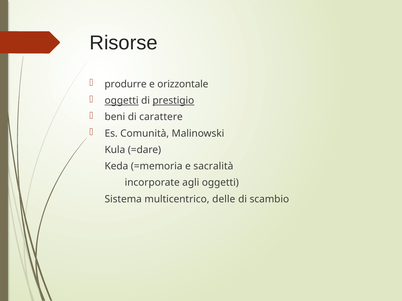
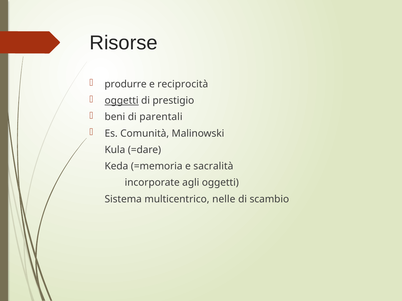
orizzontale: orizzontale -> reciprocità (183, 84)
prestigio underline: present -> none (173, 101)
carattere: carattere -> parentali (161, 117)
delle: delle -> nelle (224, 199)
